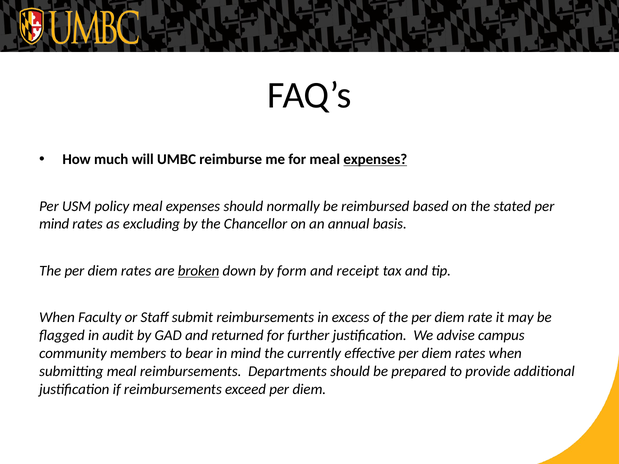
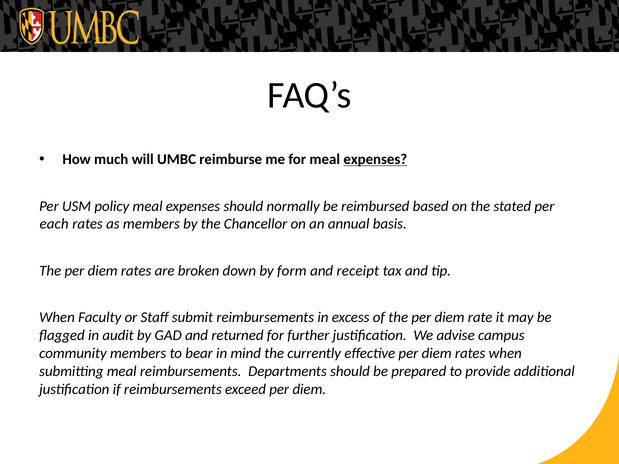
mind: mind -> each (54, 224)
as excluding: excluding -> members (151, 224)
broken underline: present -> none (199, 271)
